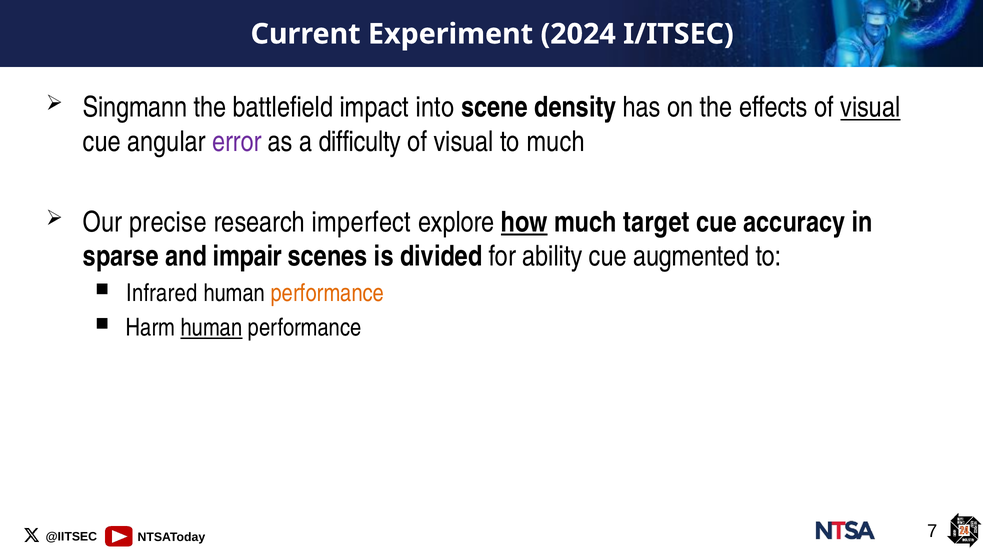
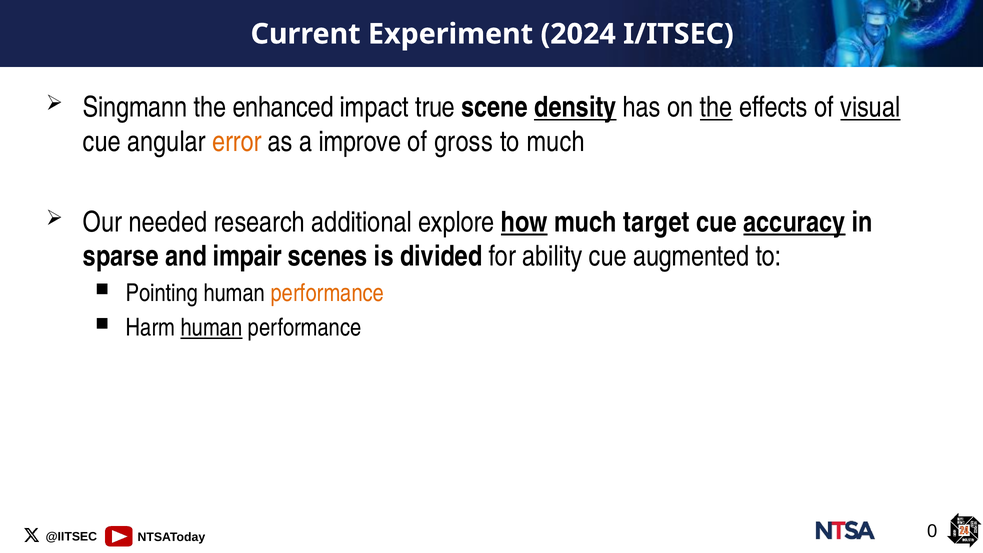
battlefield: battlefield -> enhanced (283, 107)
into: into -> true (435, 107)
density underline: none -> present (575, 107)
the underline: none -> present (716, 107)
error colour: purple -> orange (237, 142)
difficulty: difficulty -> improve (360, 142)
visual: visual -> gross (463, 142)
precise: precise -> needed (168, 222)
imperfect: imperfect -> additional (362, 222)
accuracy underline: none -> present (794, 222)
Infrared: Infrared -> Pointing (162, 293)
7: 7 -> 0 (932, 531)
